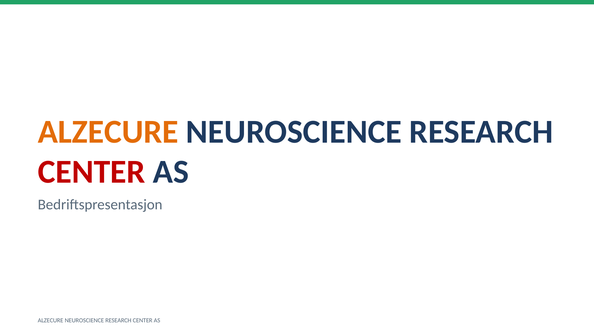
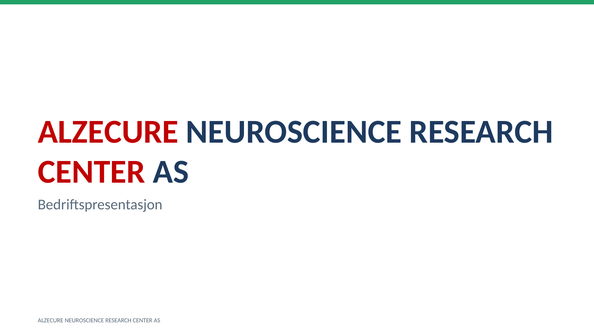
ALZECURE colour: orange -> red (108, 132)
